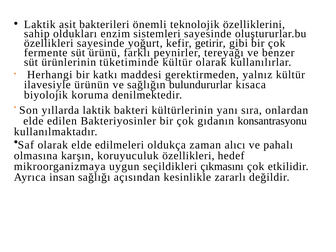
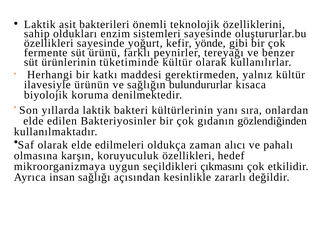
getirir: getirir -> yönde (210, 43)
konsantrasyonu: konsantrasyonu -> gözlendiğinden (272, 121)
